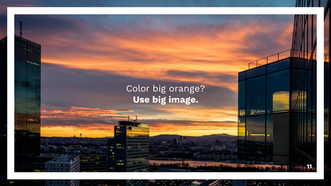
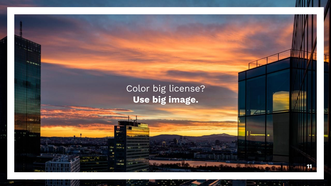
orange: orange -> license (187, 89)
